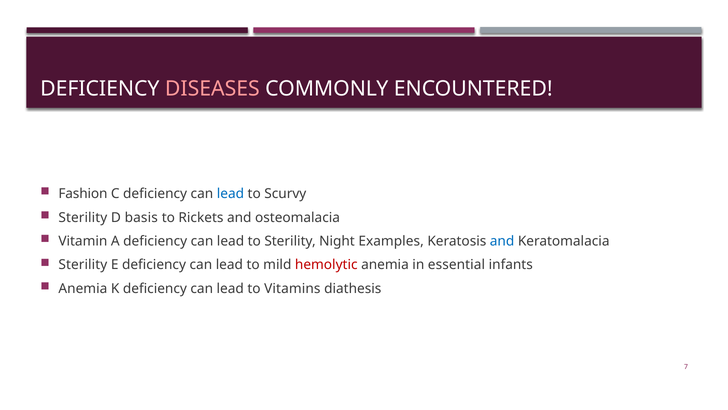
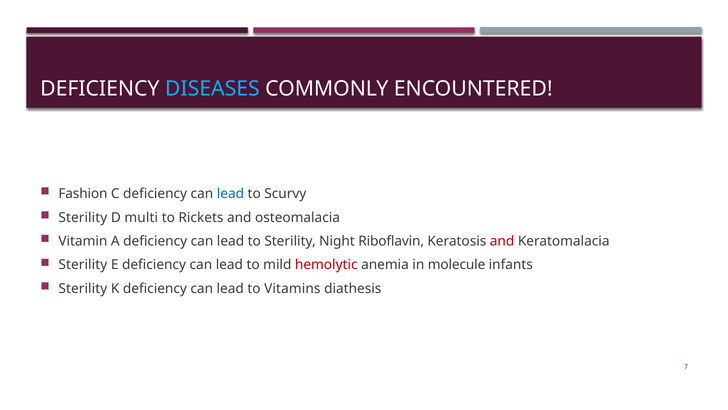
DISEASES colour: pink -> light blue (212, 88)
basis: basis -> multi (141, 217)
Examples: Examples -> Riboflavin (391, 241)
and colour: blue -> red (502, 241)
essential: essential -> molecule (457, 265)
Anemia: Anemia -> Sterility (83, 288)
